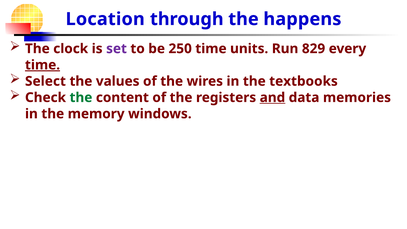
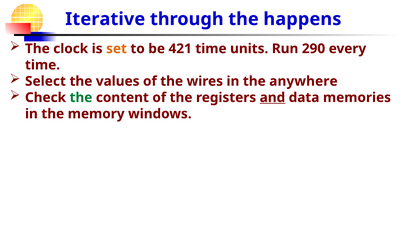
Location: Location -> Iterative (105, 19)
set colour: purple -> orange (117, 49)
250: 250 -> 421 (180, 49)
829: 829 -> 290 (314, 49)
time underline: present -> none (43, 65)
textbooks: textbooks -> anywhere (303, 81)
